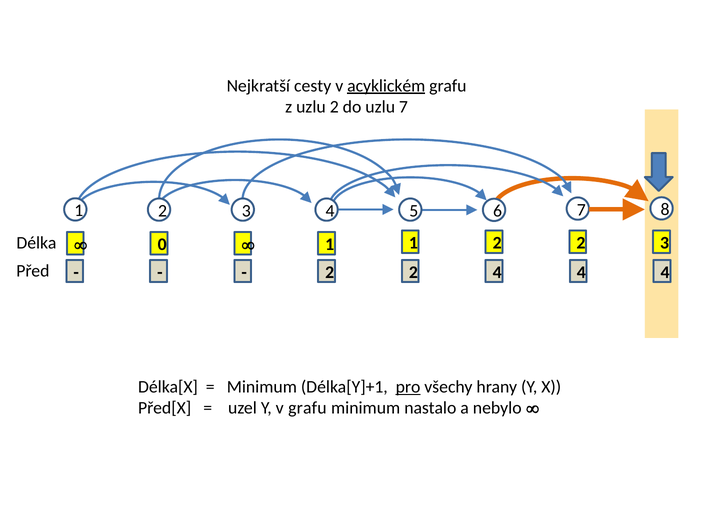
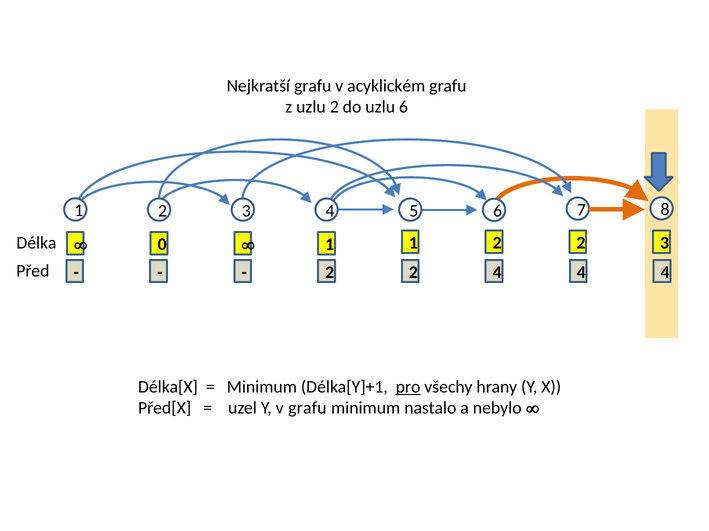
Nejkratší cesty: cesty -> grafu (313, 86)
acyklickém underline: present -> none (386, 86)
uzlu 7: 7 -> 6 (403, 107)
